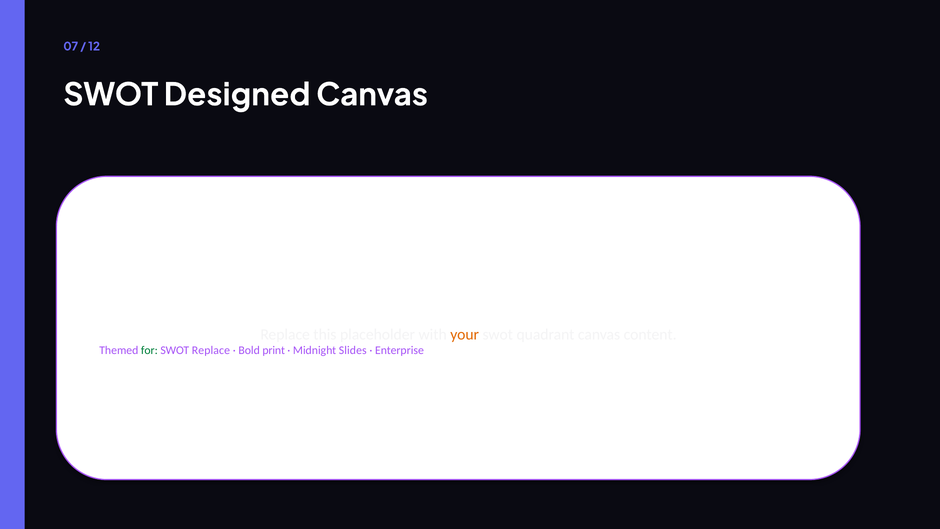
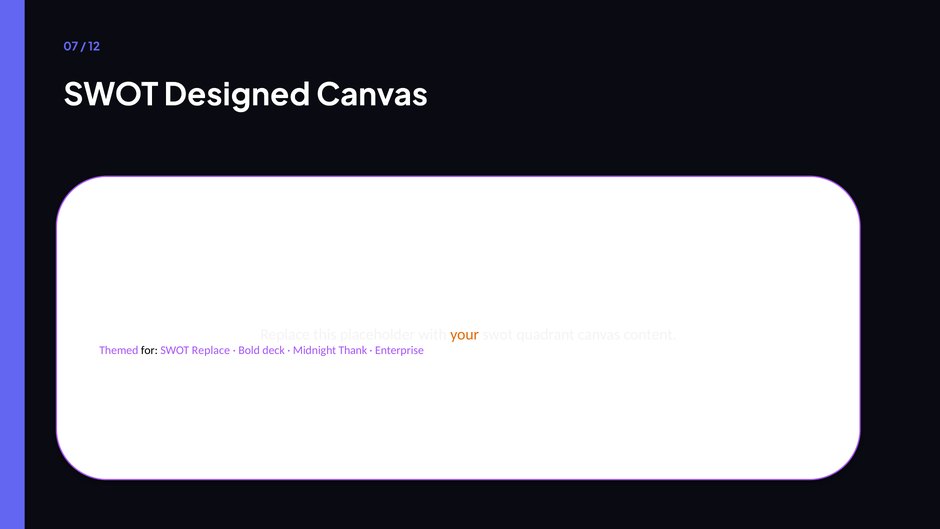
for colour: green -> black (149, 350)
print: print -> deck (274, 350)
Slides: Slides -> Thank (353, 350)
